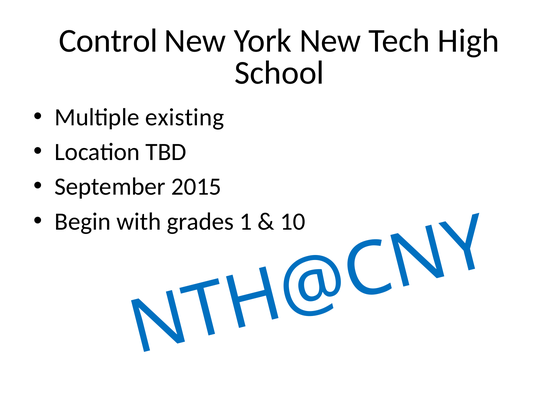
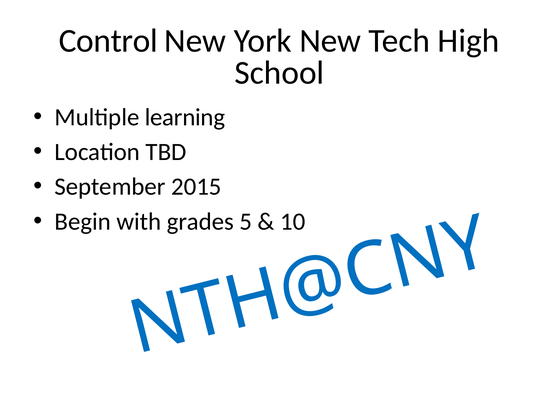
existing: existing -> learning (185, 117)
1: 1 -> 5 (246, 222)
